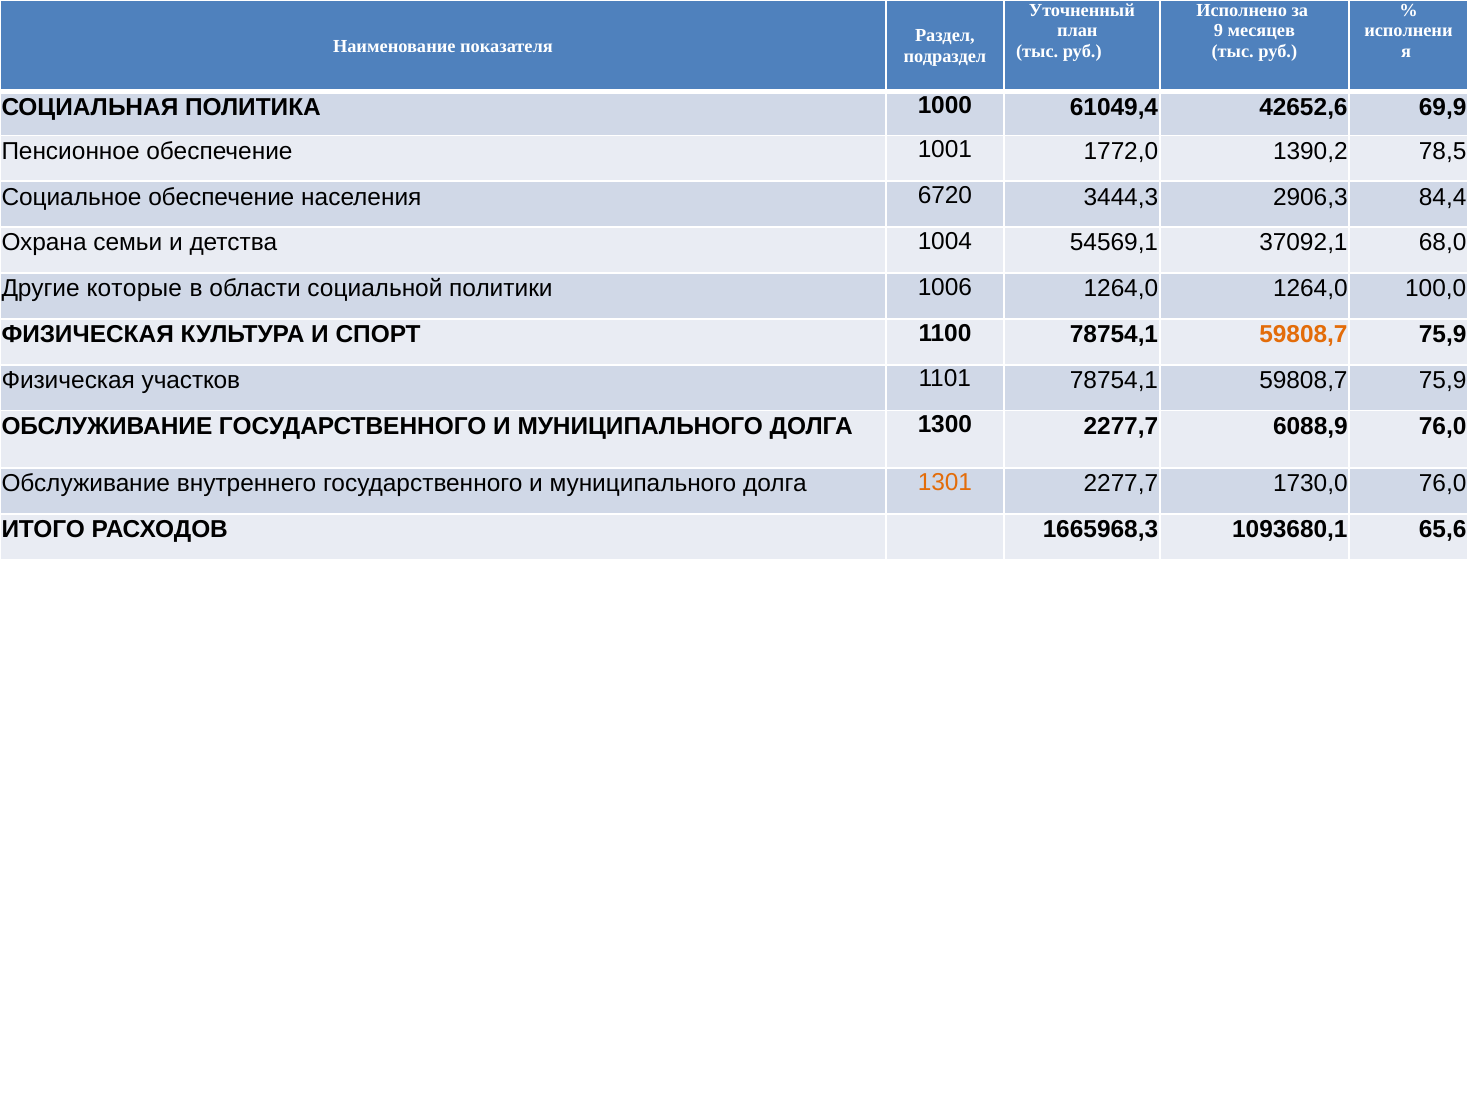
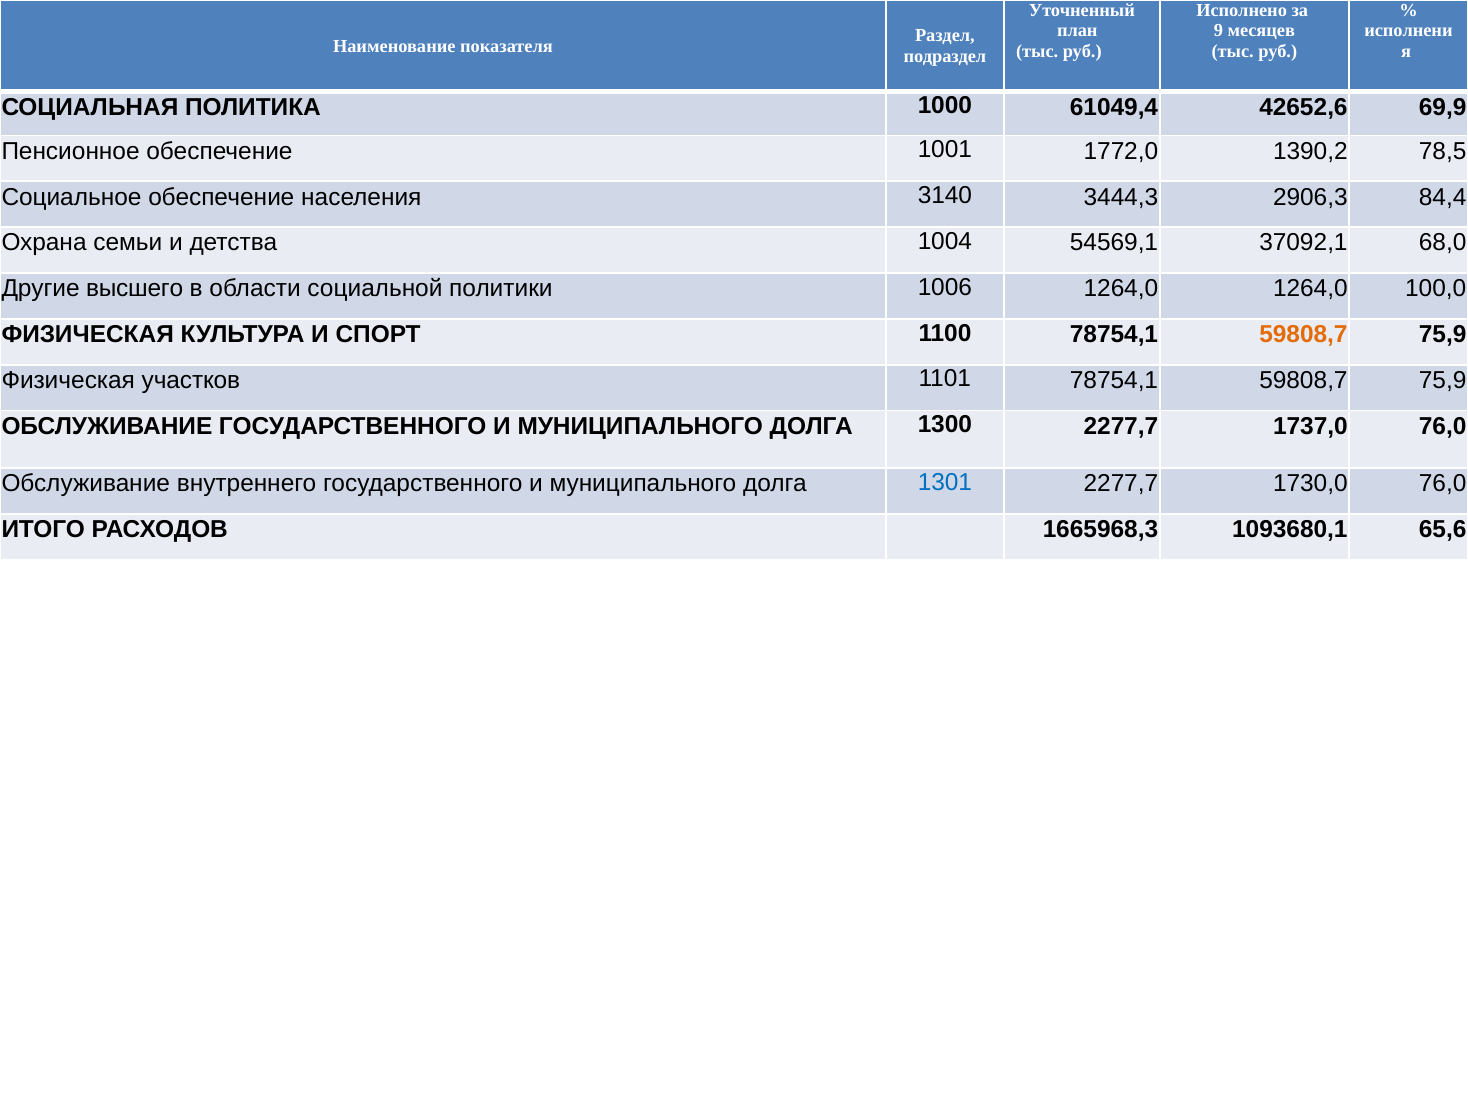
6720: 6720 -> 3140 (945, 196)
которые: которые -> высшего (135, 289)
6088,9: 6088,9 -> 1737,0 (1310, 426)
1301 colour: orange -> blue (945, 482)
